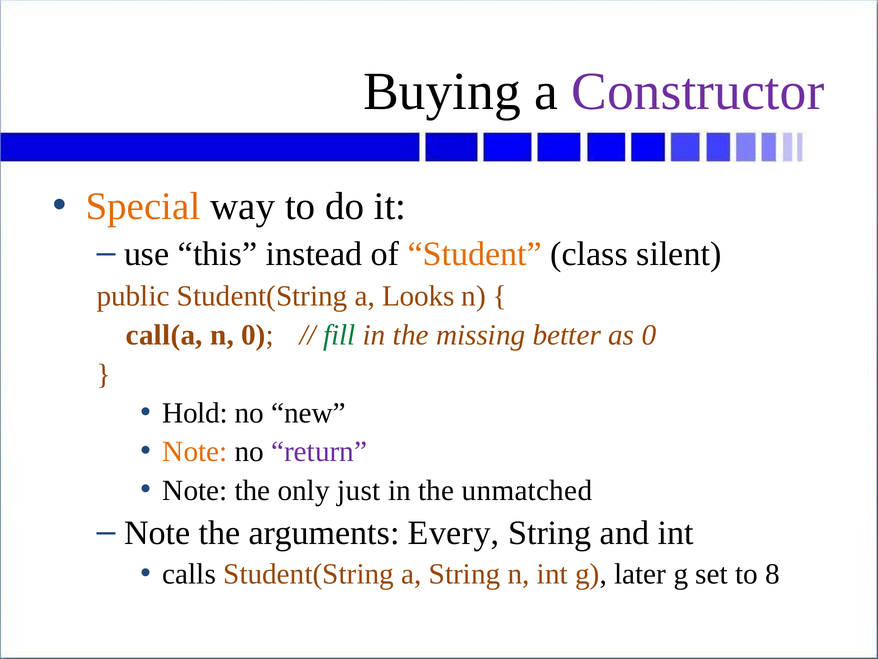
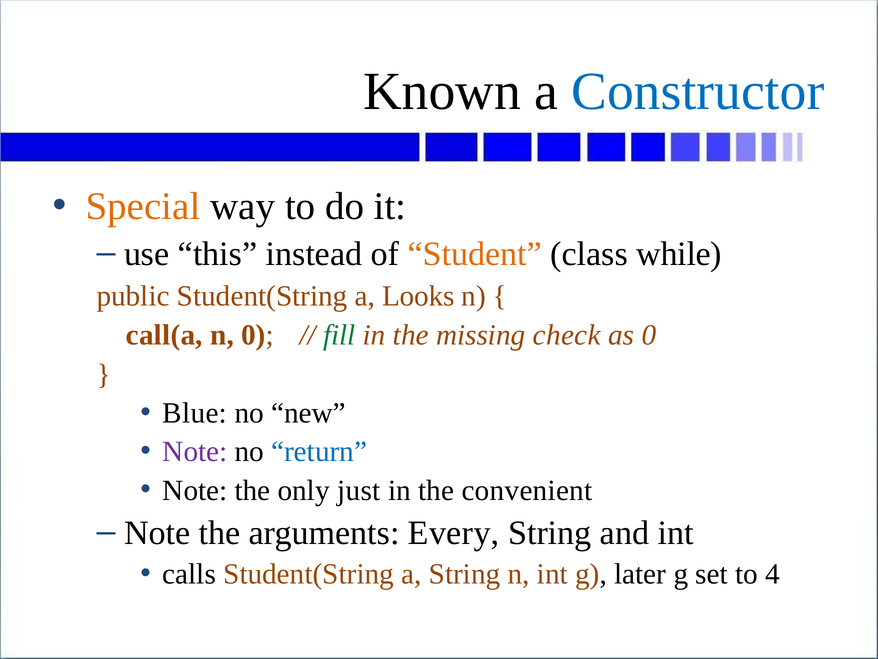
Buying: Buying -> Known (442, 92)
Constructor colour: purple -> blue (698, 92)
silent: silent -> while (679, 254)
better: better -> check (567, 335)
Hold: Hold -> Blue (195, 413)
Note colour: orange -> purple (195, 451)
return colour: purple -> blue (319, 451)
unmatched: unmatched -> convenient (527, 490)
8: 8 -> 4 (773, 574)
